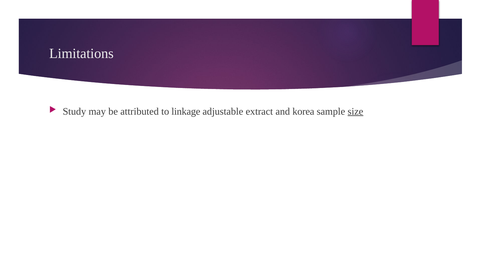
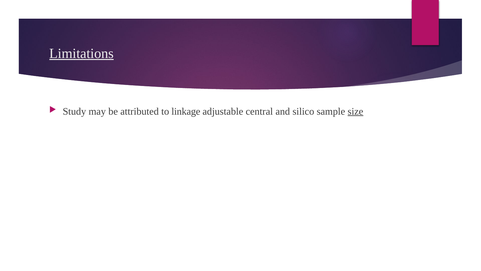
Limitations underline: none -> present (81, 53)
extract: extract -> central (259, 111)
korea: korea -> silico (303, 111)
